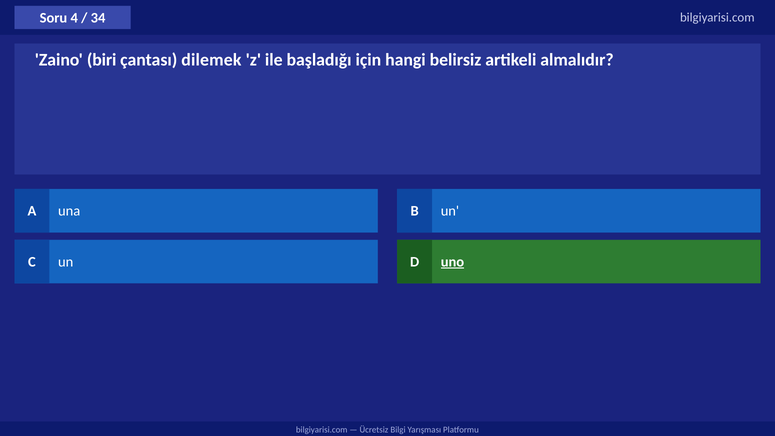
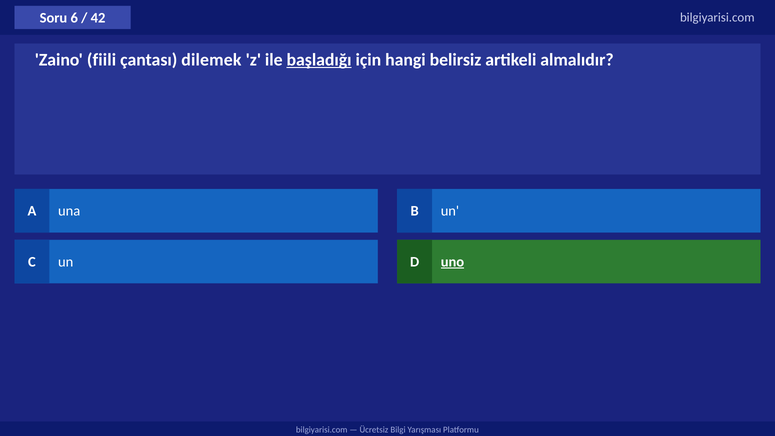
4: 4 -> 6 (74, 18)
34: 34 -> 42 (98, 18)
biri: biri -> fiili (102, 60)
başladığı underline: none -> present (319, 60)
